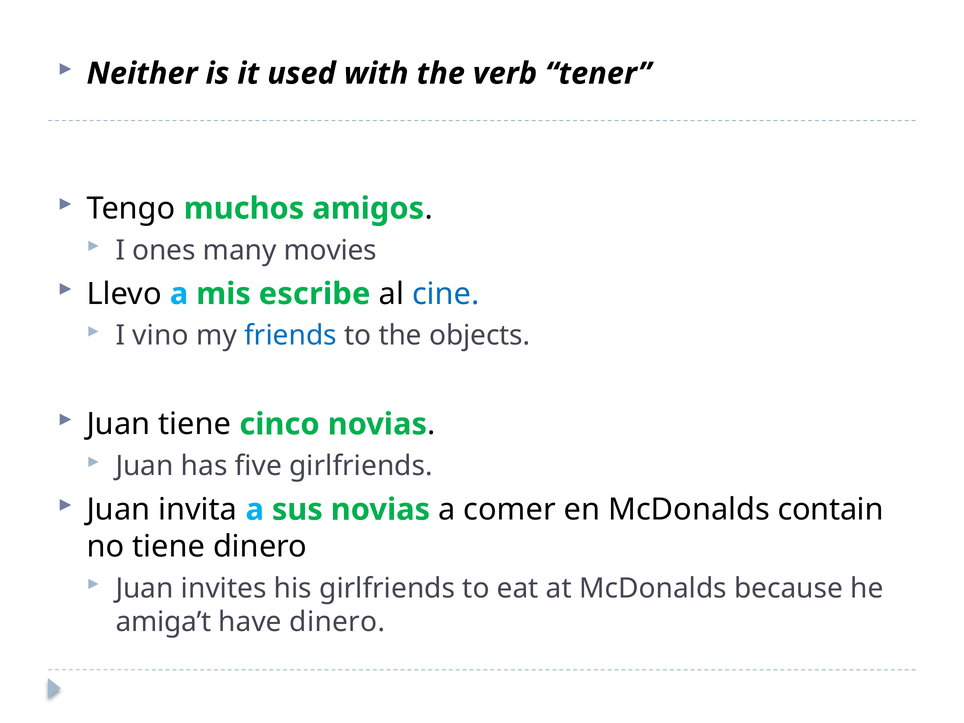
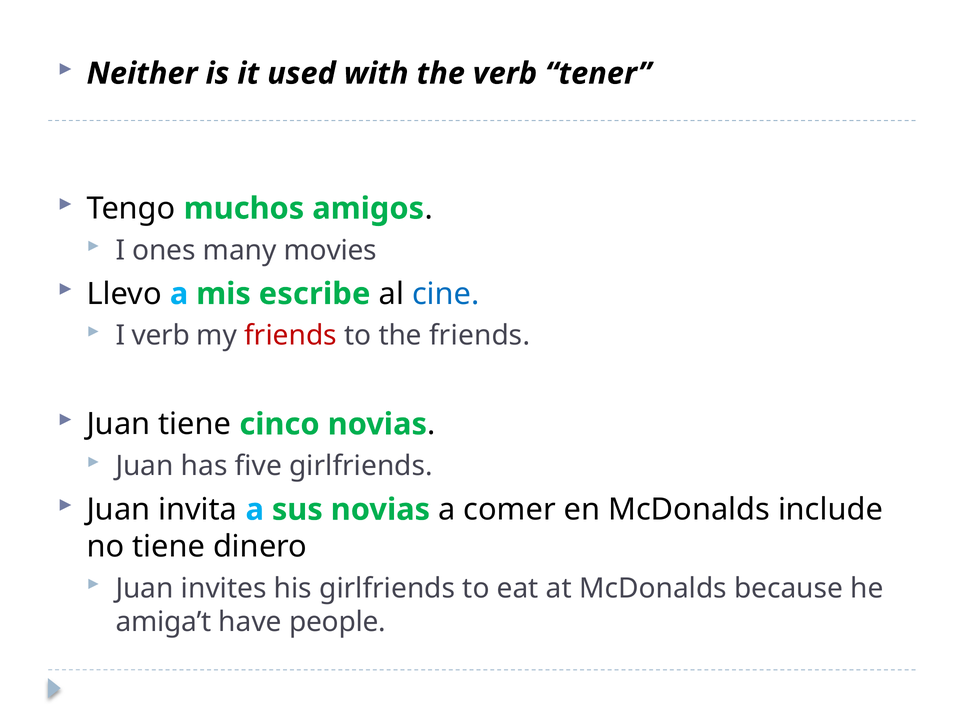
I vino: vino -> verb (161, 336)
friends colour: blue -> red (291, 336)
the objects: objects -> friends (480, 336)
contain: contain -> include (831, 510)
have dinero: dinero -> people (338, 622)
